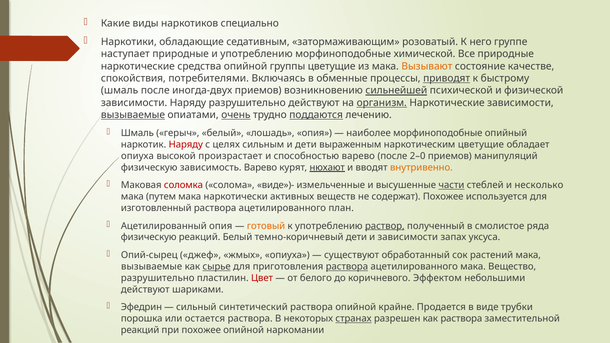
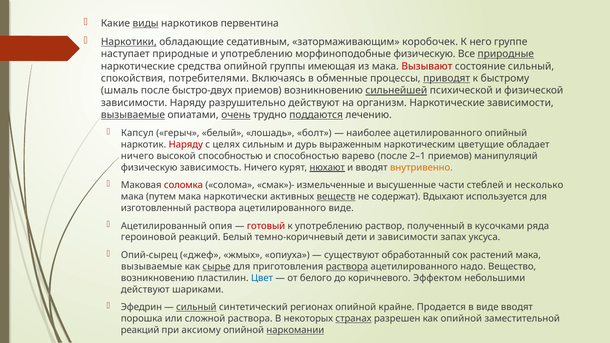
виды underline: none -> present (146, 23)
специально: специально -> первентина (250, 23)
Наркотики underline: none -> present (129, 42)
розоватый: розоватый -> коробочек (430, 42)
морфиноподобные химической: химической -> физическую (425, 54)
природные underline: none -> present (506, 54)
группы цветущие: цветущие -> имеющая (332, 66)
Вызывают colour: orange -> red (427, 66)
состояние качестве: качестве -> сильный (531, 66)
иногда-двух: иногда-двух -> быстро-двух (202, 91)
организм underline: present -> none (382, 103)
Шмаль: Шмаль -> Капсул (137, 133)
лошадь опия: опия -> болт (314, 133)
наиболее морфиноподобные: морфиноподобные -> ацетилированного (438, 133)
и дети: дети -> дурь (306, 145)
опиуха: опиуха -> ничего (137, 156)
высокой произрастает: произрастает -> способностью (231, 156)
2–0: 2–0 -> 2–1 (418, 156)
зависимость Варево: Варево -> Ничего (261, 167)
виде»)-: виде»)- -> смак»)- (276, 185)
части underline: present -> none (451, 185)
веществ underline: none -> present (336, 197)
содержат Похожее: Похожее -> Вдыхают (443, 197)
ацетилированного план: план -> виде (341, 208)
готовый colour: orange -> red (266, 226)
раствор underline: present -> none (385, 226)
смолистое: смолистое -> кусочками (500, 226)
физическую: физическую -> героиновой (149, 237)
ацетилированного мака: мака -> надо (473, 267)
разрушительно: разрушительно -> возникновению (158, 278)
Цвет colour: red -> blue (262, 278)
сильный underline: none -> present (196, 307)
синтетический раствора: раствора -> регионах (312, 307)
виде трубки: трубки -> вводят (517, 307)
остается: остается -> сложной (205, 319)
как раствора: раствора -> опийной (461, 319)
при похожее: похожее -> аксиому (201, 330)
наркомании underline: none -> present (295, 330)
